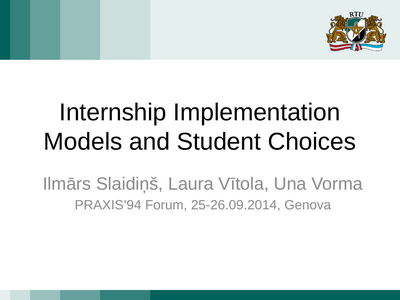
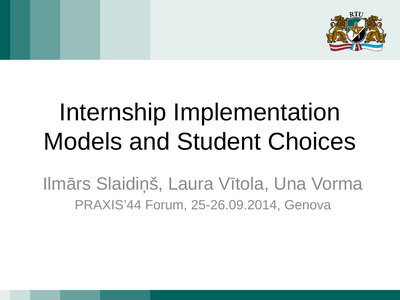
PRAXIS’94: PRAXIS’94 -> PRAXIS’44 (108, 205)
